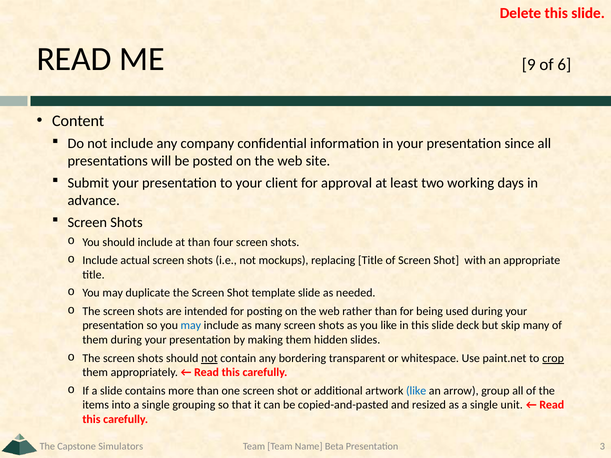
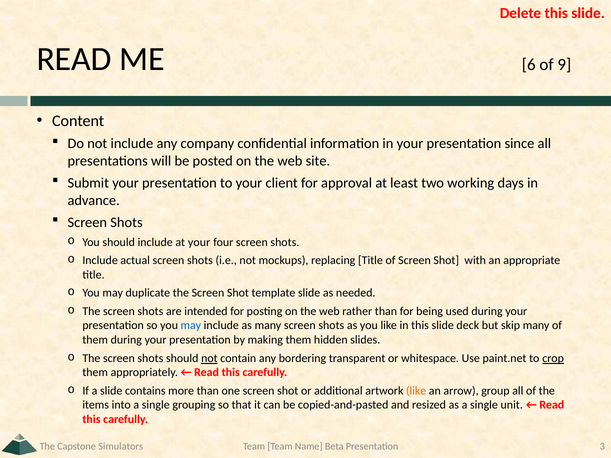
9: 9 -> 6 (529, 64)
6: 6 -> 9 (564, 64)
at than: than -> your (199, 242)
like colour: blue -> orange (416, 391)
